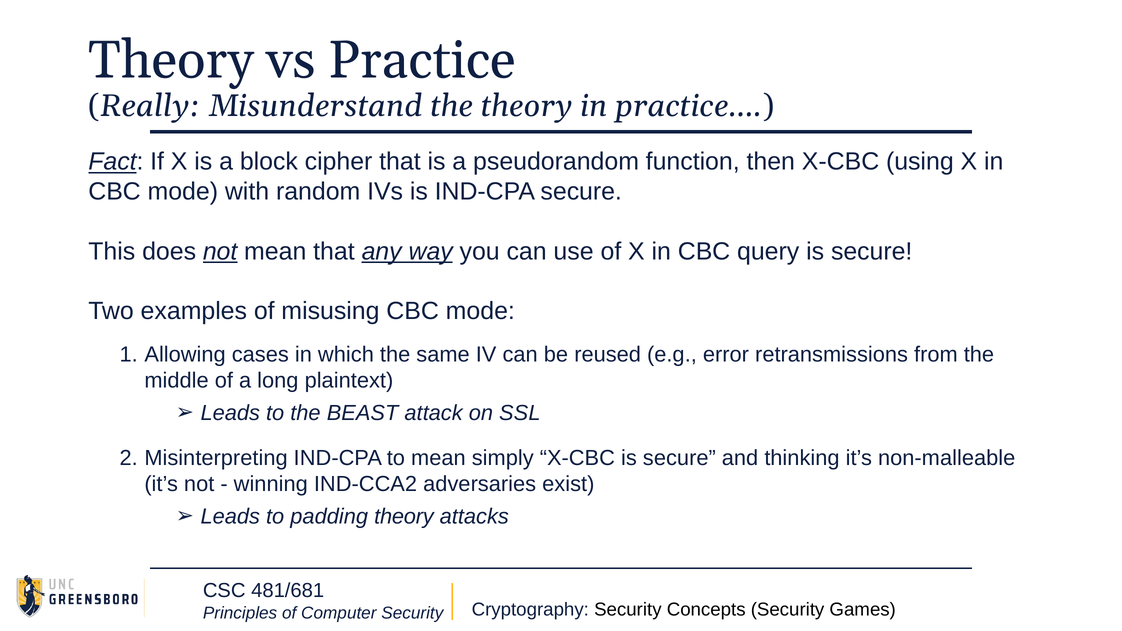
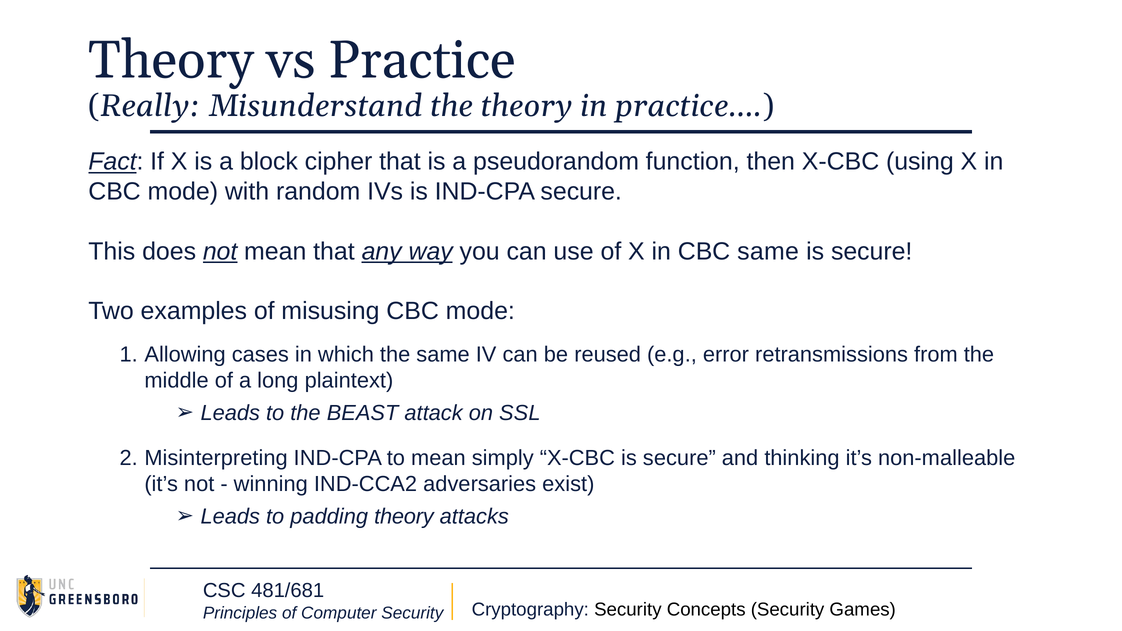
CBC query: query -> same (768, 251)
